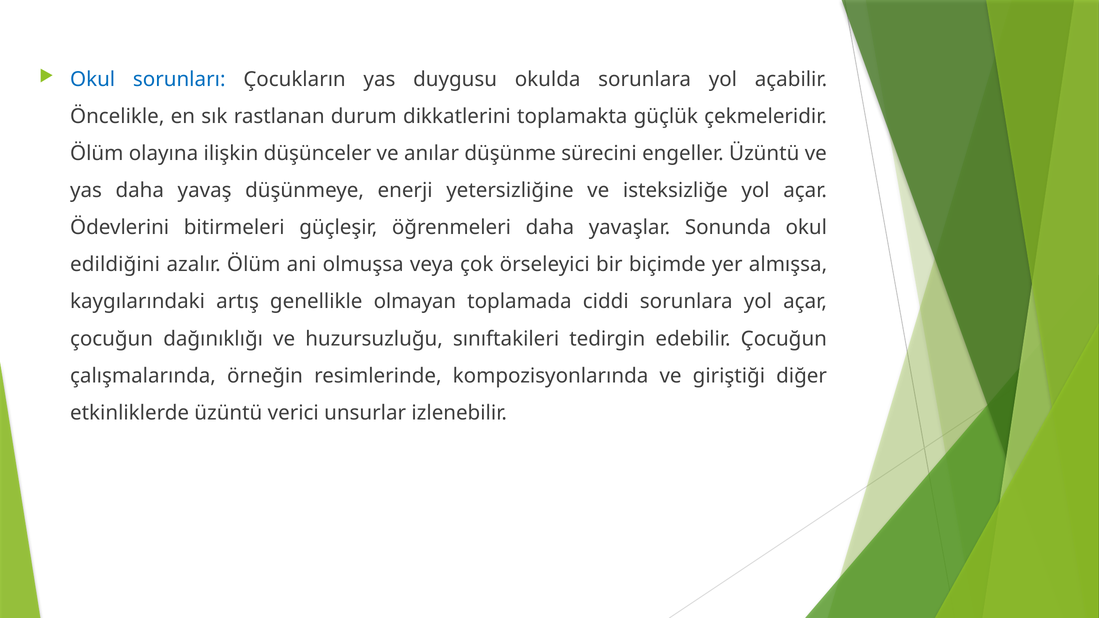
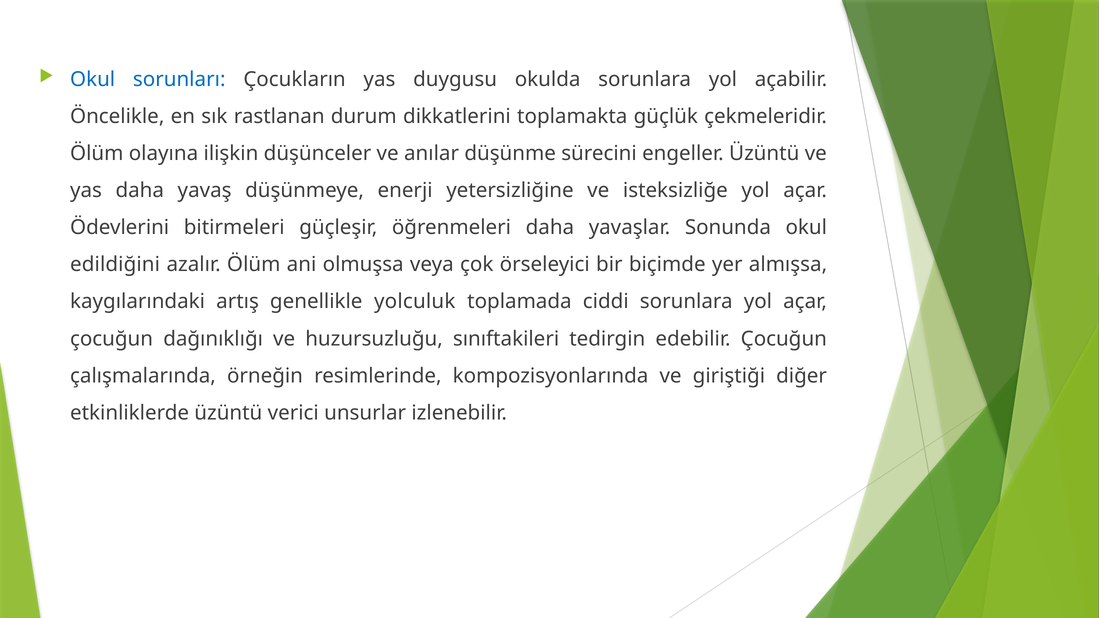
olmayan: olmayan -> yolculuk (415, 302)
